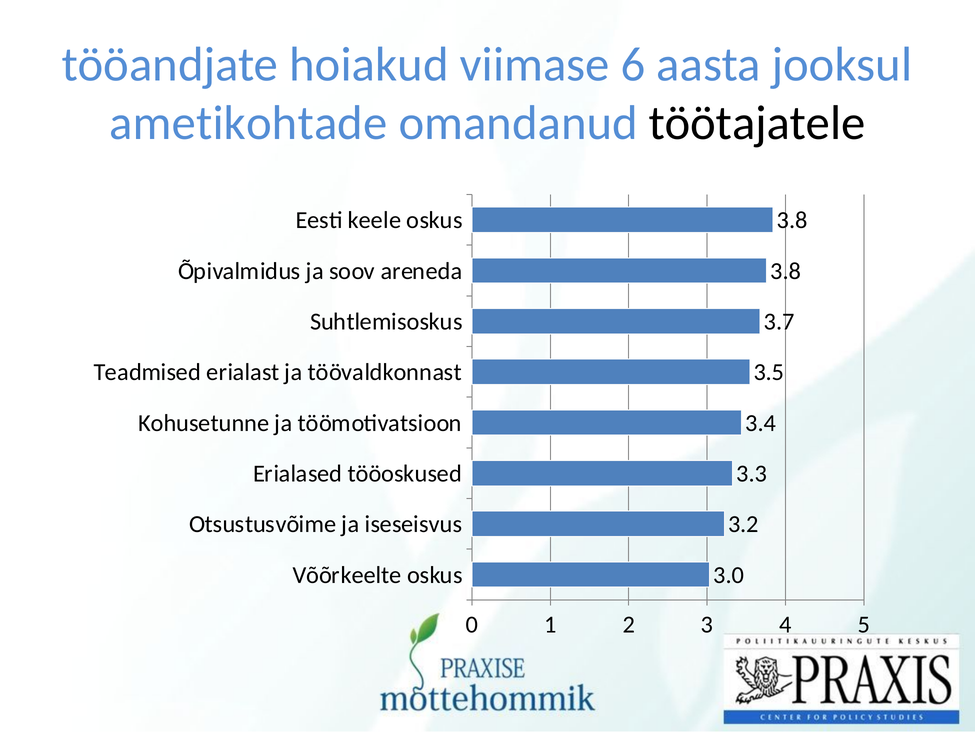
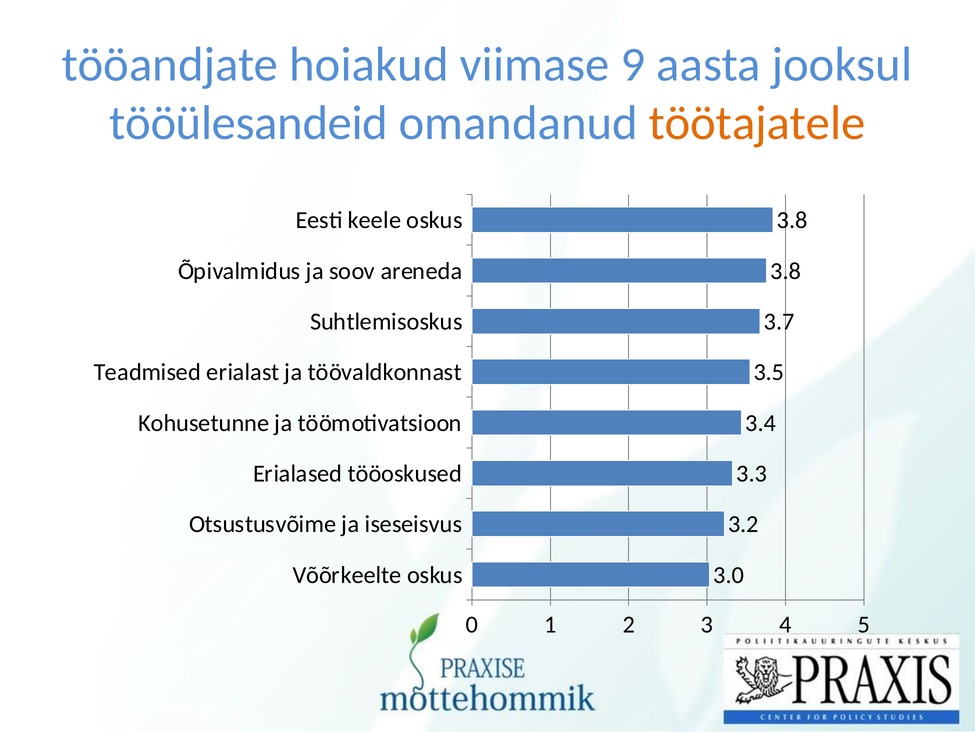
6: 6 -> 9 (633, 64)
ametikohtade: ametikohtade -> tööülesandeid (249, 123)
töötajatele colour: black -> orange (757, 123)
